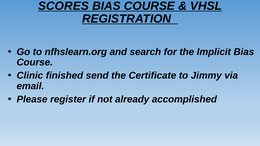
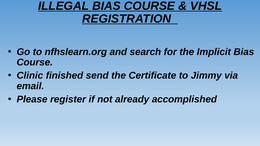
SCORES: SCORES -> ILLEGAL (63, 6)
